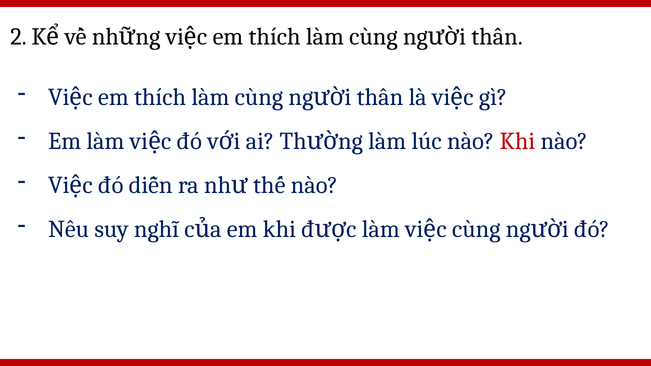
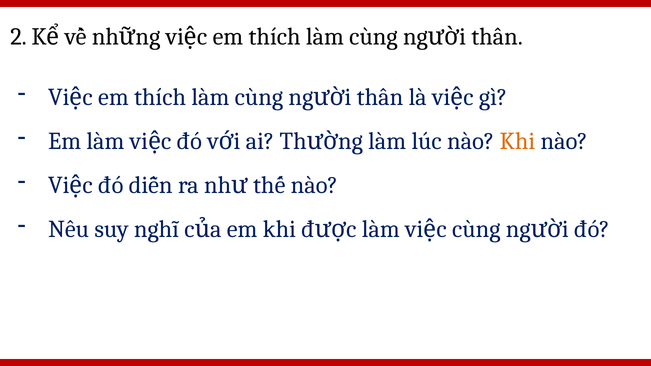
Khi colour: red -> orange (517, 141)
